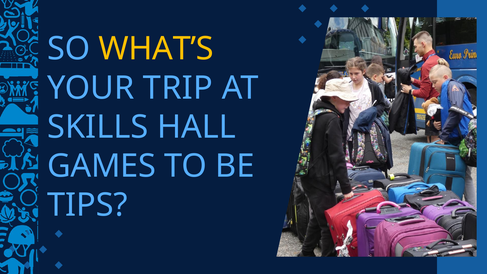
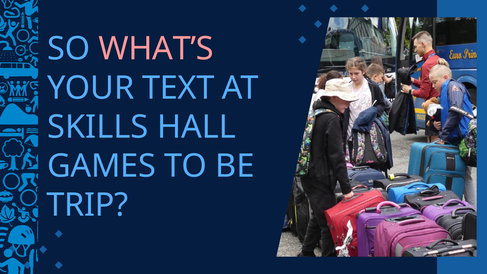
WHAT’S colour: yellow -> pink (156, 49)
TRIP: TRIP -> TEXT (178, 88)
TIPS: TIPS -> TRIP (87, 205)
